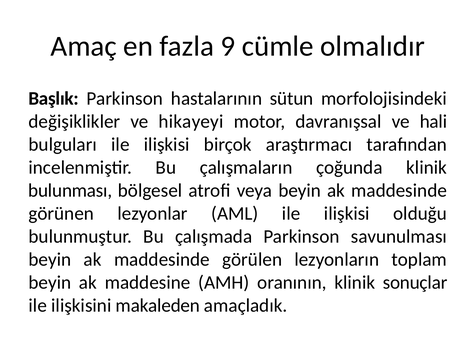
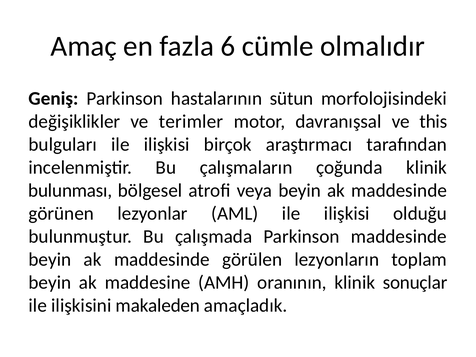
9: 9 -> 6 (228, 46)
Başlık: Başlık -> Geniş (54, 99)
hikayeyi: hikayeyi -> terimler (191, 122)
hali: hali -> this (433, 122)
Parkinson savunulması: savunulması -> maddesinde (399, 237)
